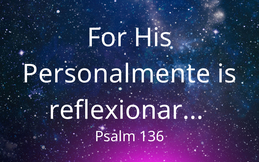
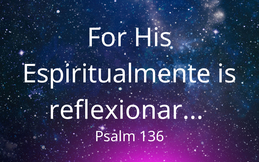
Personalmente: Personalmente -> Espiritualmente (117, 74)
